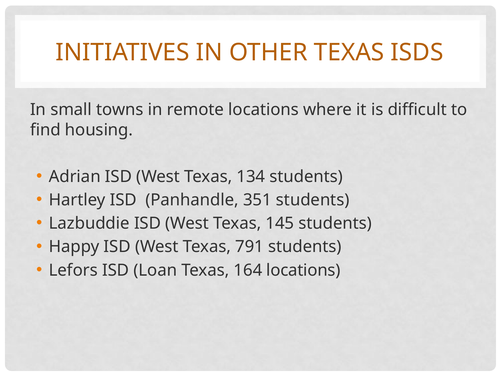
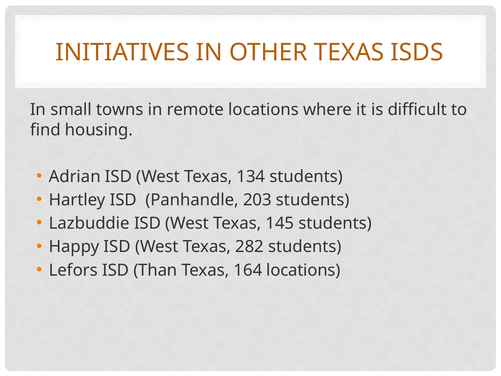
351: 351 -> 203 (257, 200)
791: 791 -> 282 (250, 247)
Loan: Loan -> Than (155, 270)
